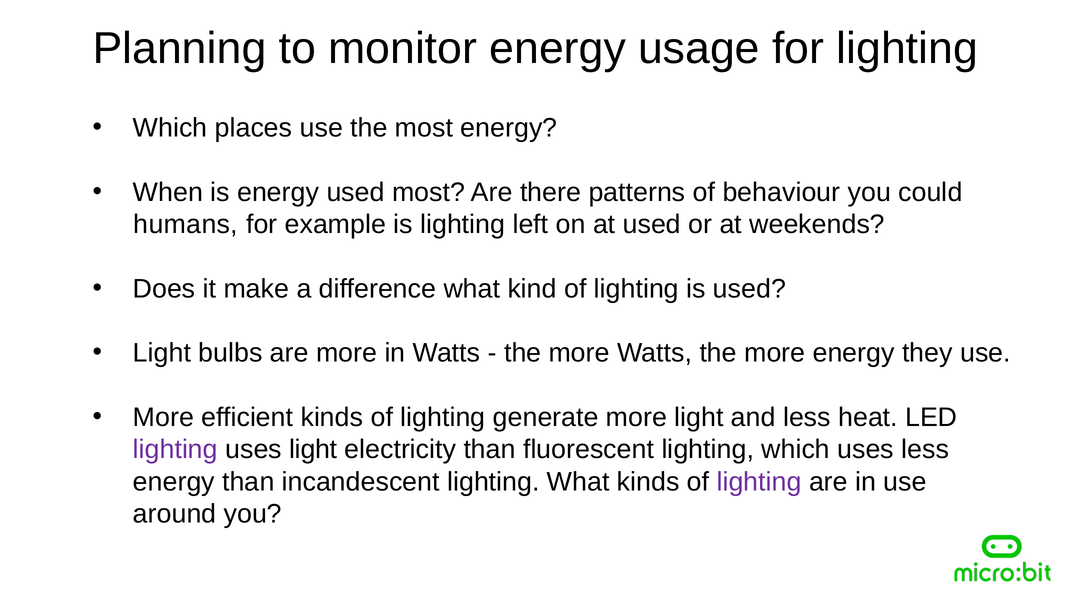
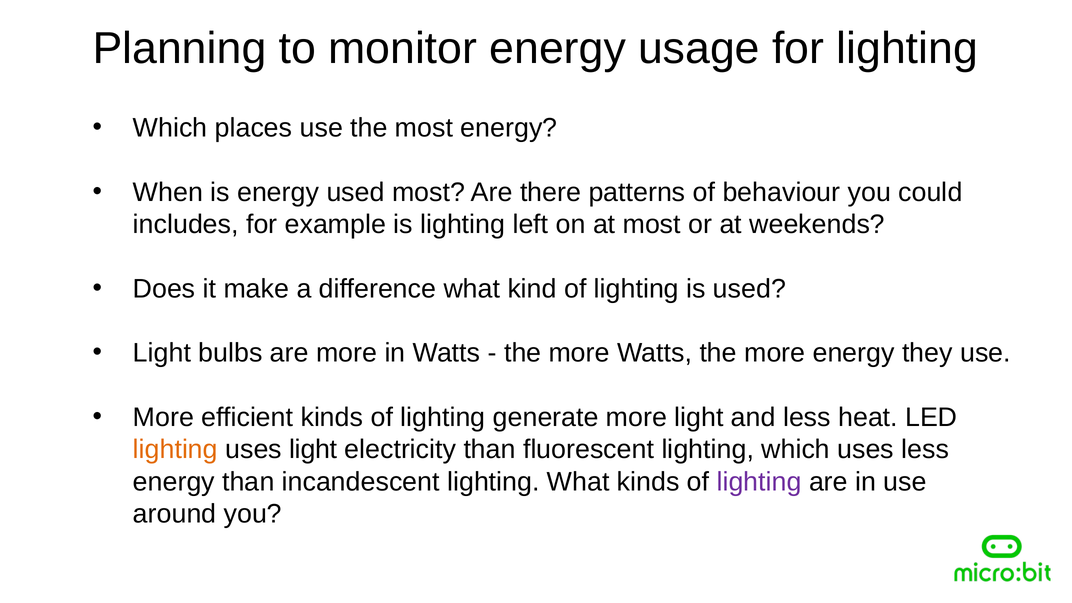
humans: humans -> includes (186, 224)
at used: used -> most (652, 224)
lighting colour: purple -> orange (175, 450)
